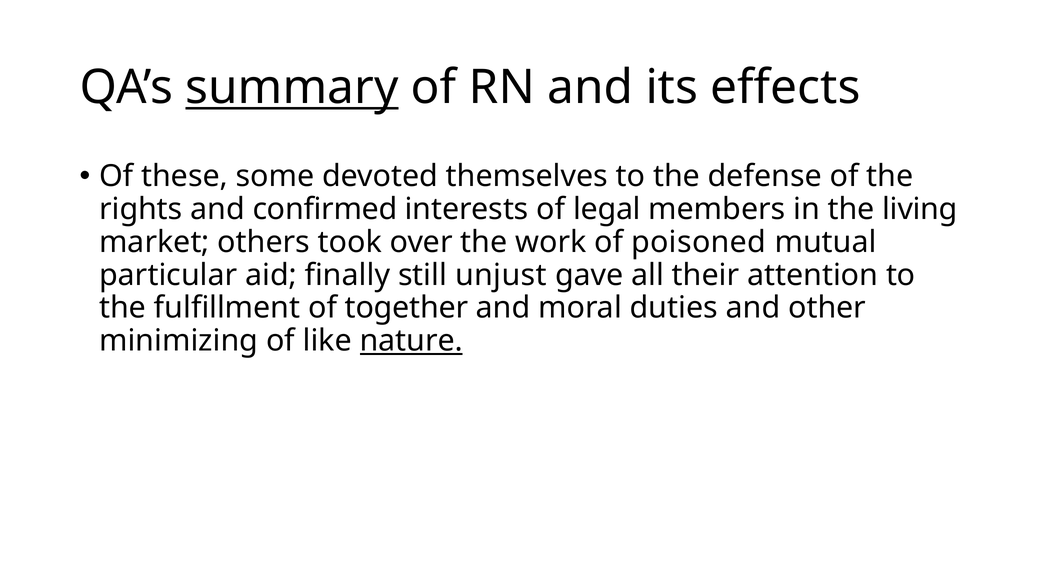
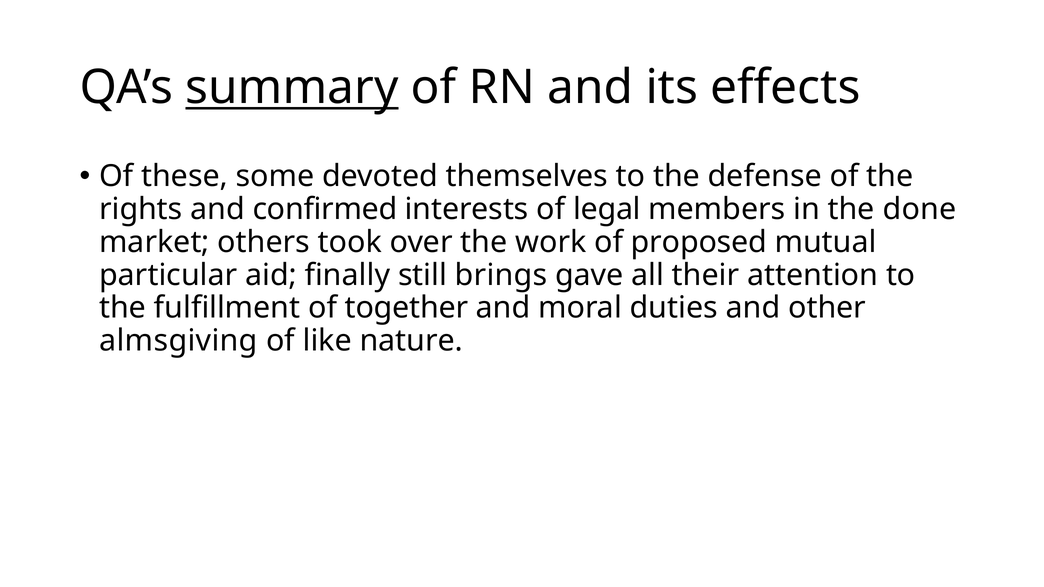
living: living -> done (920, 209)
poisoned: poisoned -> proposed (699, 242)
unjust: unjust -> brings (501, 275)
minimizing: minimizing -> almsgiving (179, 341)
nature underline: present -> none (411, 341)
